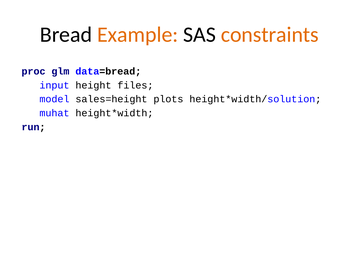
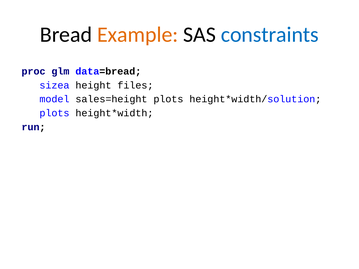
constraints colour: orange -> blue (270, 35)
input: input -> sizea (54, 85)
muhat: muhat -> plots (54, 113)
